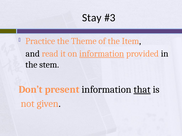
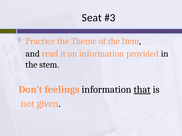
Stay: Stay -> Seat (92, 18)
information underline: present -> none (102, 54)
present: present -> feelings (62, 90)
